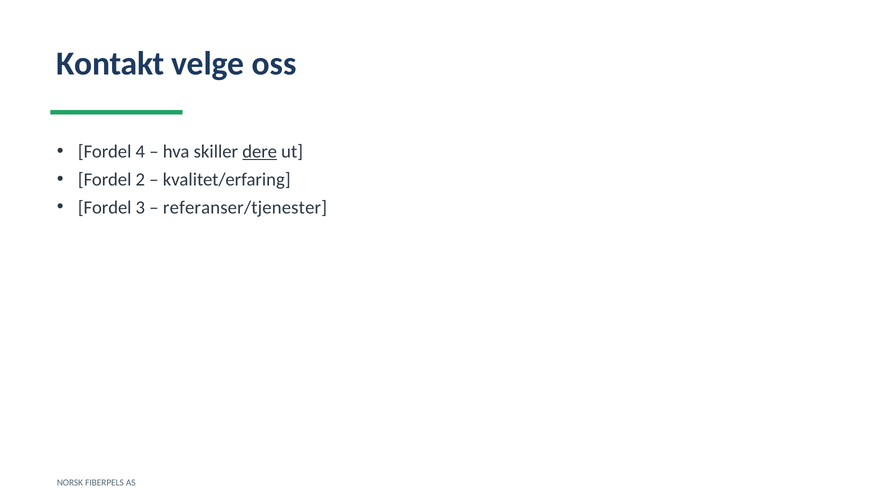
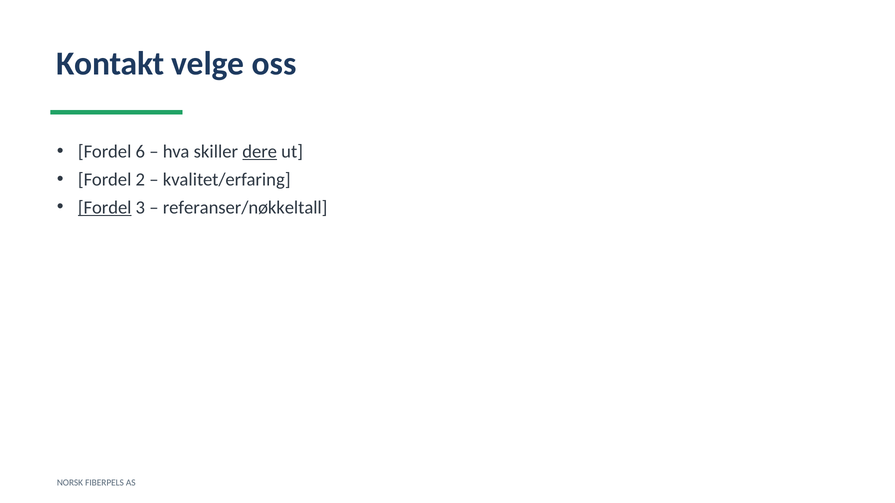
4: 4 -> 6 (140, 152)
Fordel underline: none -> present (105, 208)
referanser/tjenester: referanser/tjenester -> referanser/nøkkeltall (245, 208)
